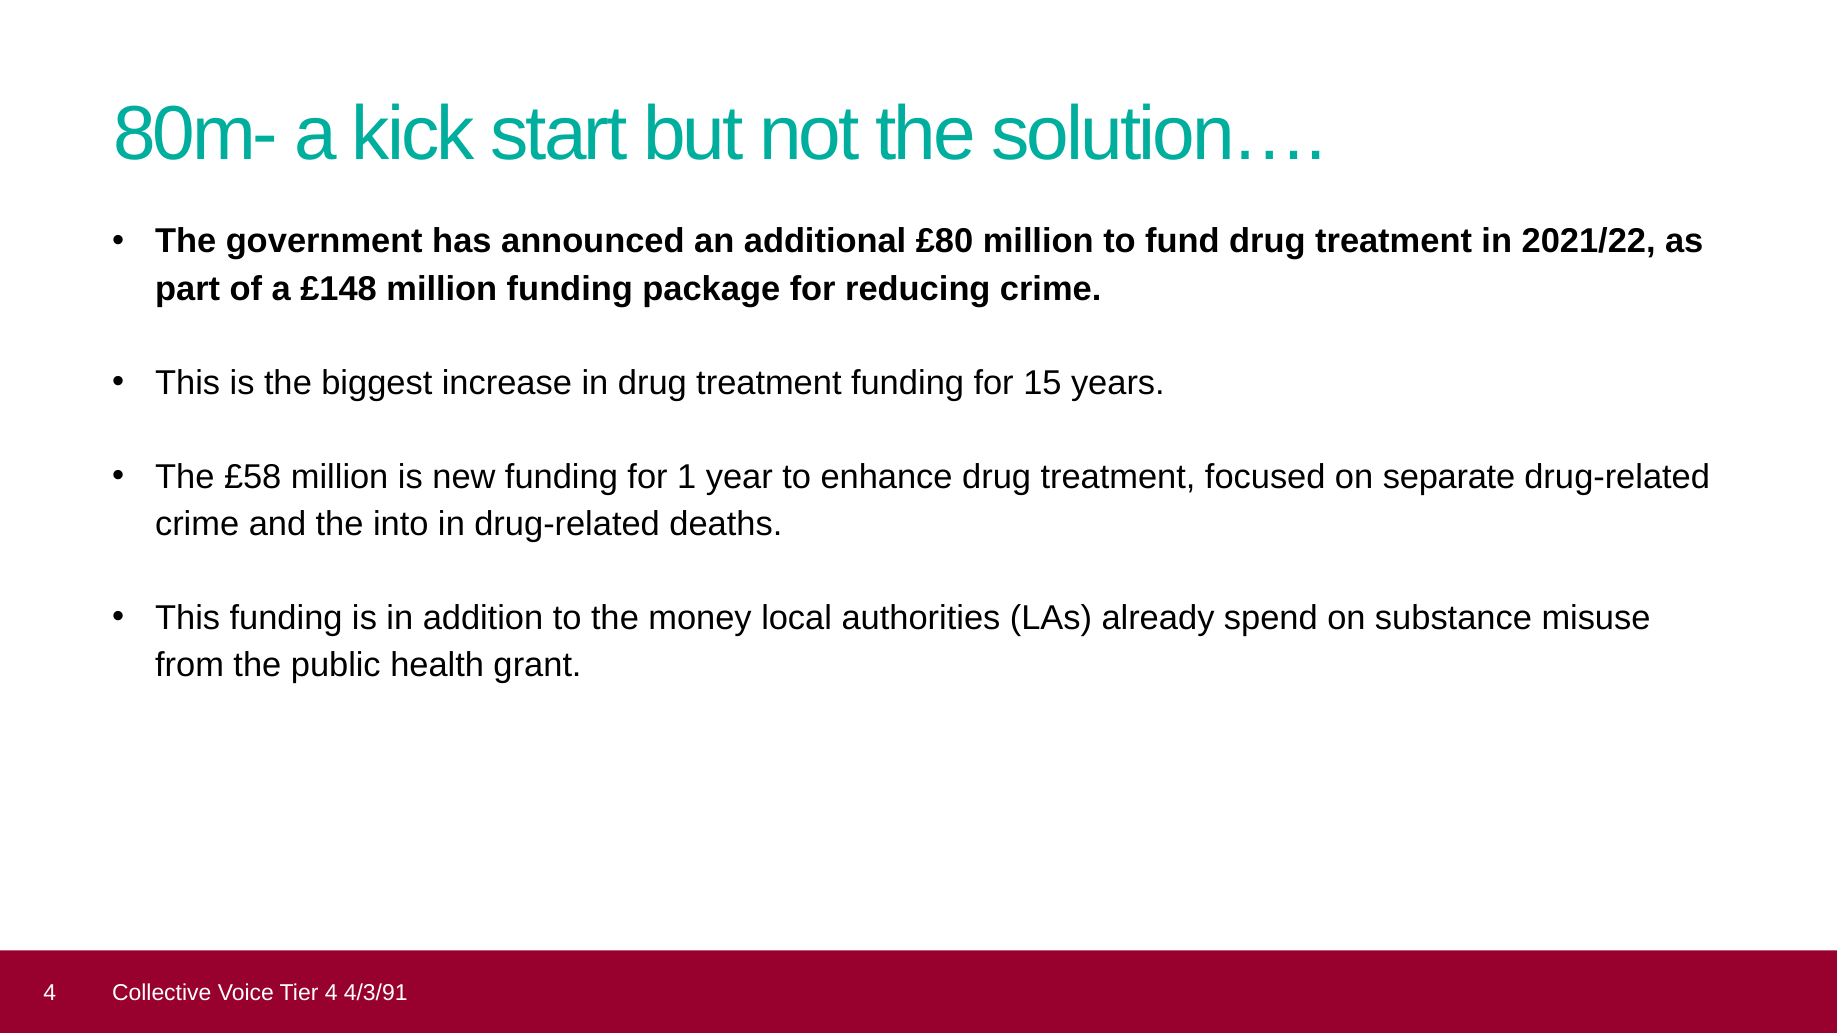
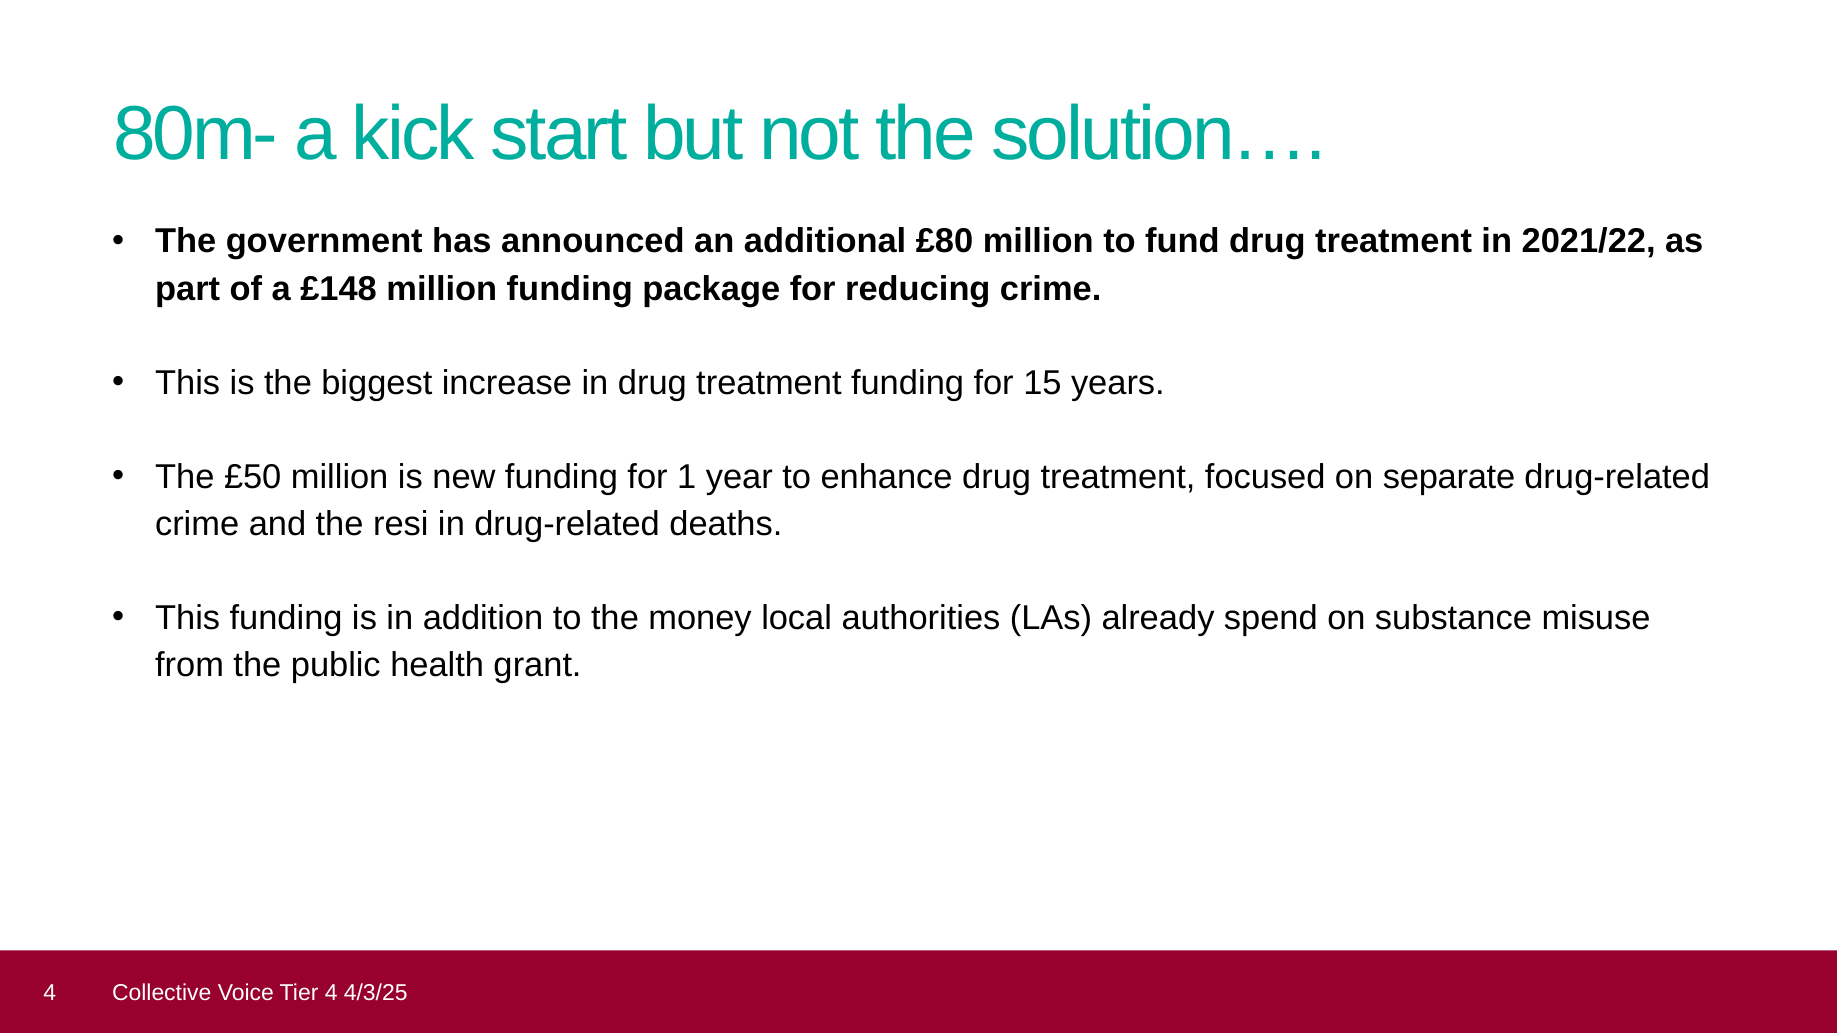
£58: £58 -> £50 (253, 477)
into: into -> resi (401, 524)
4/3/91: 4/3/91 -> 4/3/25 (376, 993)
